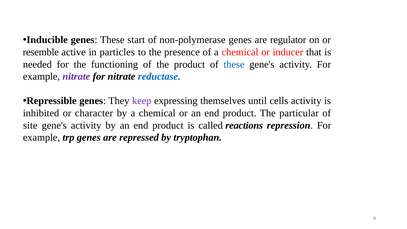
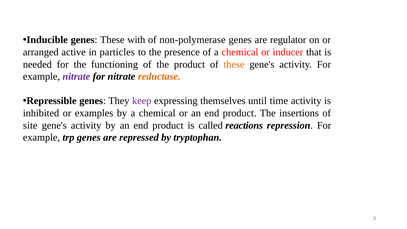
start: start -> with (136, 40)
resemble: resemble -> arranged (41, 52)
these colour: blue -> orange (234, 64)
reductase colour: blue -> orange (159, 77)
cells: cells -> time (279, 101)
character: character -> examples (94, 113)
particular: particular -> insertions (299, 113)
